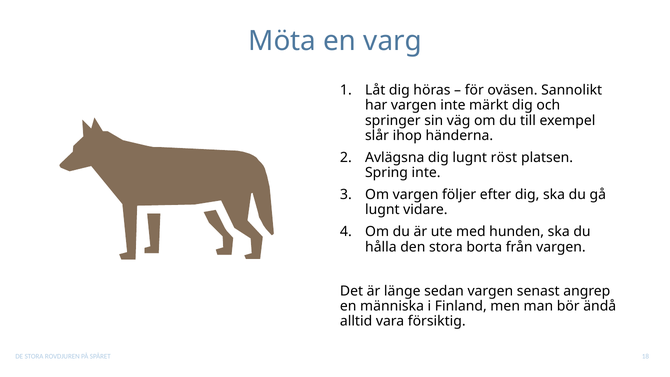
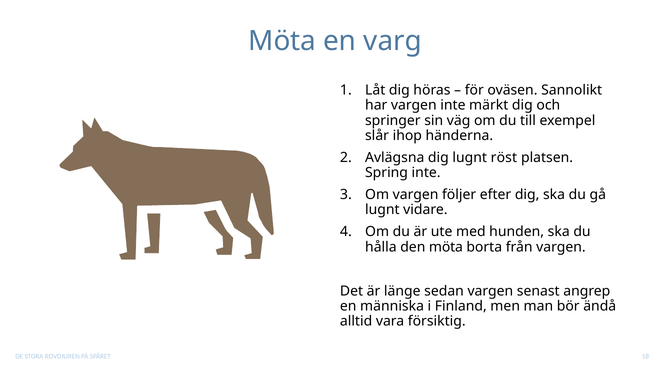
den stora: stora -> möta (446, 247)
